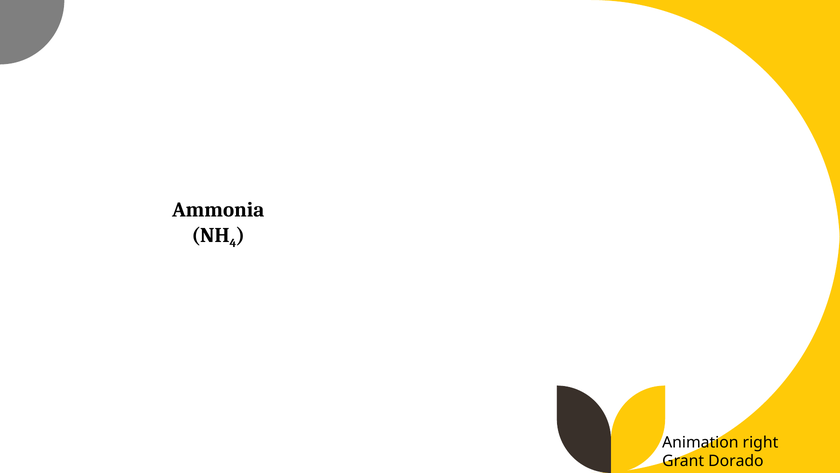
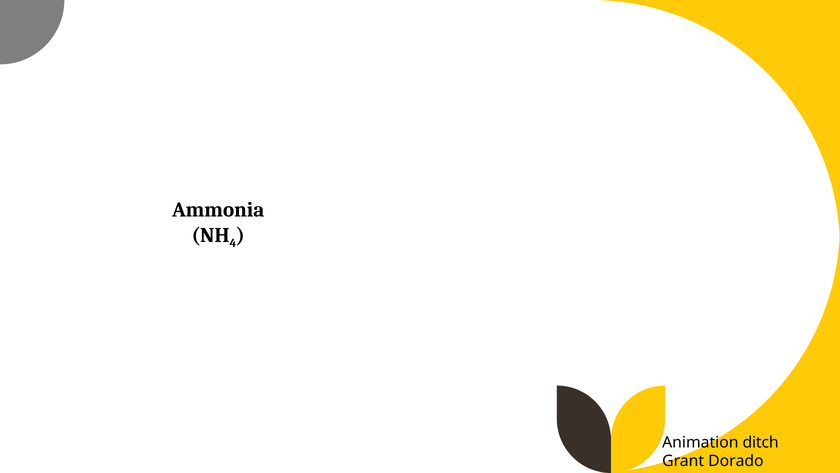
right: right -> ditch (761, 442)
